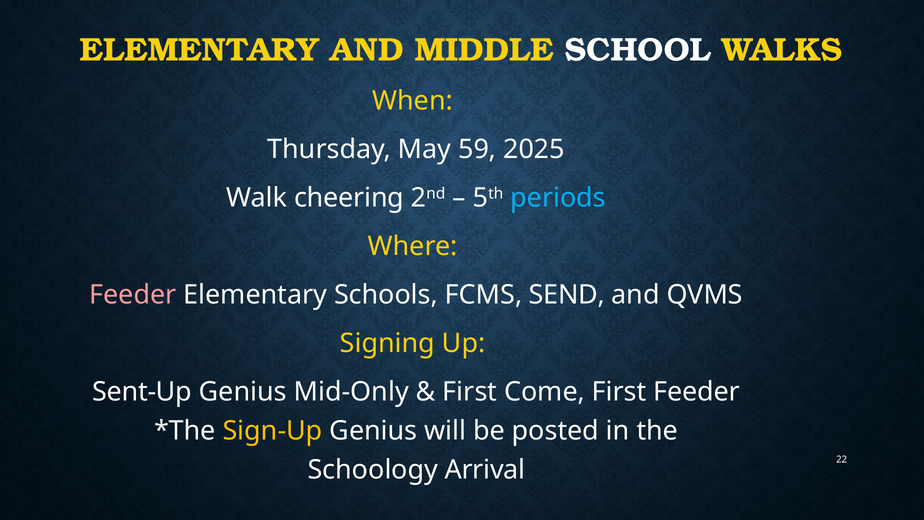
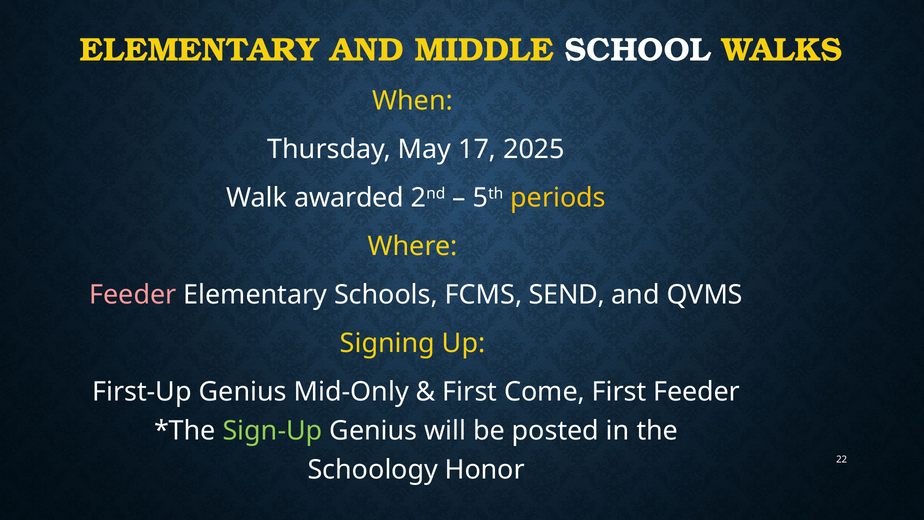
59: 59 -> 17 (477, 149)
cheering: cheering -> awarded (349, 198)
periods colour: light blue -> yellow (558, 198)
Sent-Up: Sent-Up -> First-Up (142, 392)
Sign-Up colour: yellow -> light green (273, 431)
Arrival: Arrival -> Honor (485, 469)
